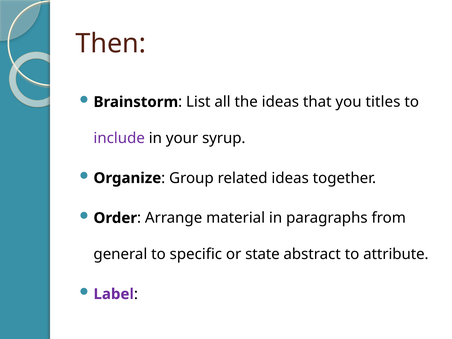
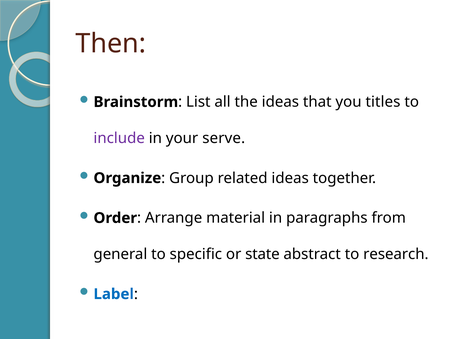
syrup: syrup -> serve (224, 138)
attribute: attribute -> research (396, 254)
Label colour: purple -> blue (114, 294)
